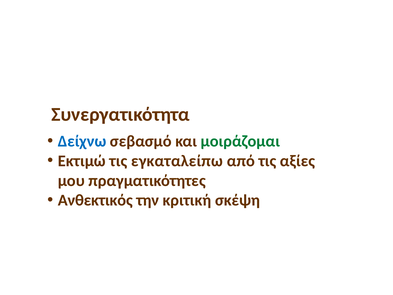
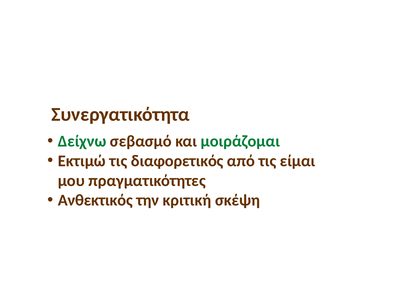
Δείχνω colour: blue -> green (82, 141)
εγκαταλείπω: εγκαταλείπω -> διαφορετικός (177, 161)
αξίες: αξίες -> είμαι (298, 161)
